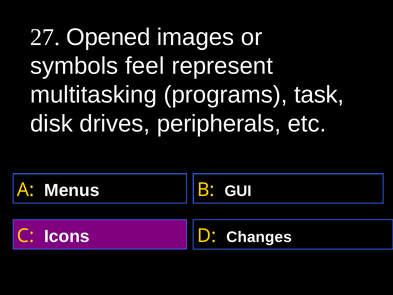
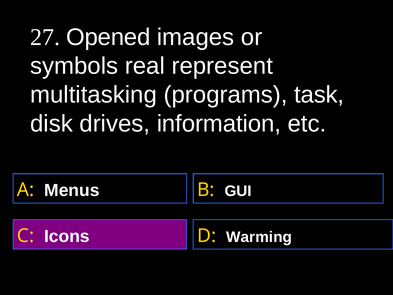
feel: feel -> real (145, 66)
peripherals: peripherals -> information (219, 123)
Changes: Changes -> Warming (259, 237)
